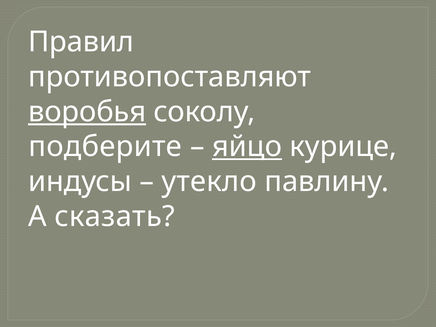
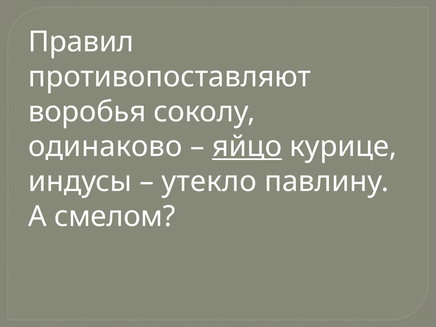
воробья underline: present -> none (87, 112)
подберите: подберите -> одинаково (105, 147)
сказать: сказать -> смелом (115, 216)
